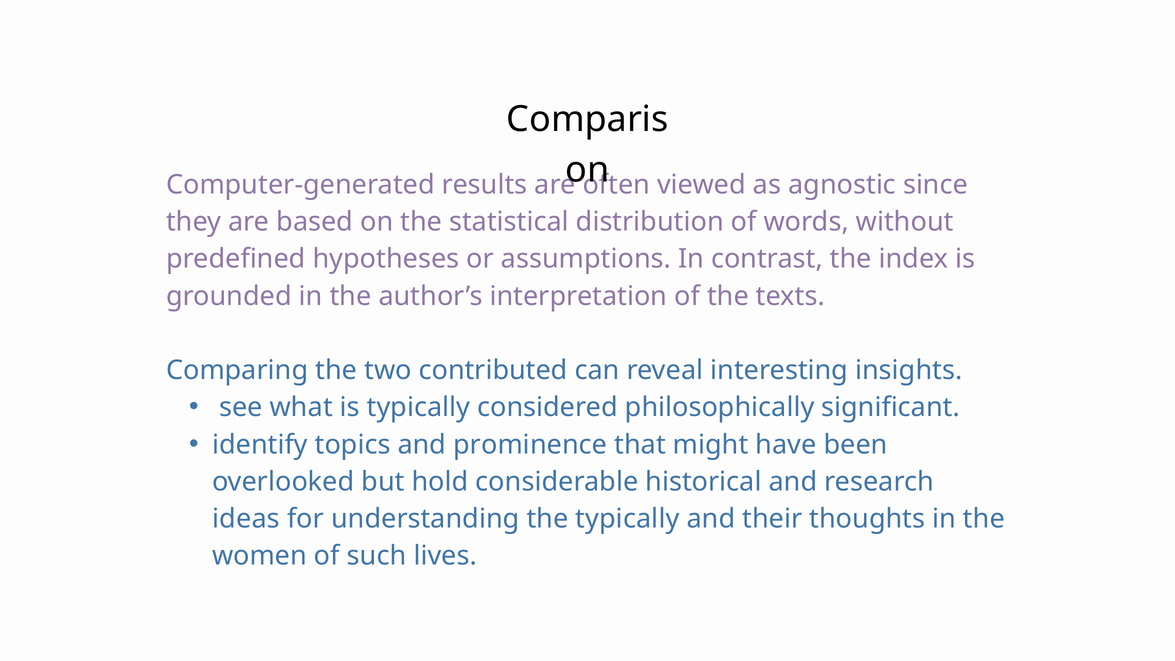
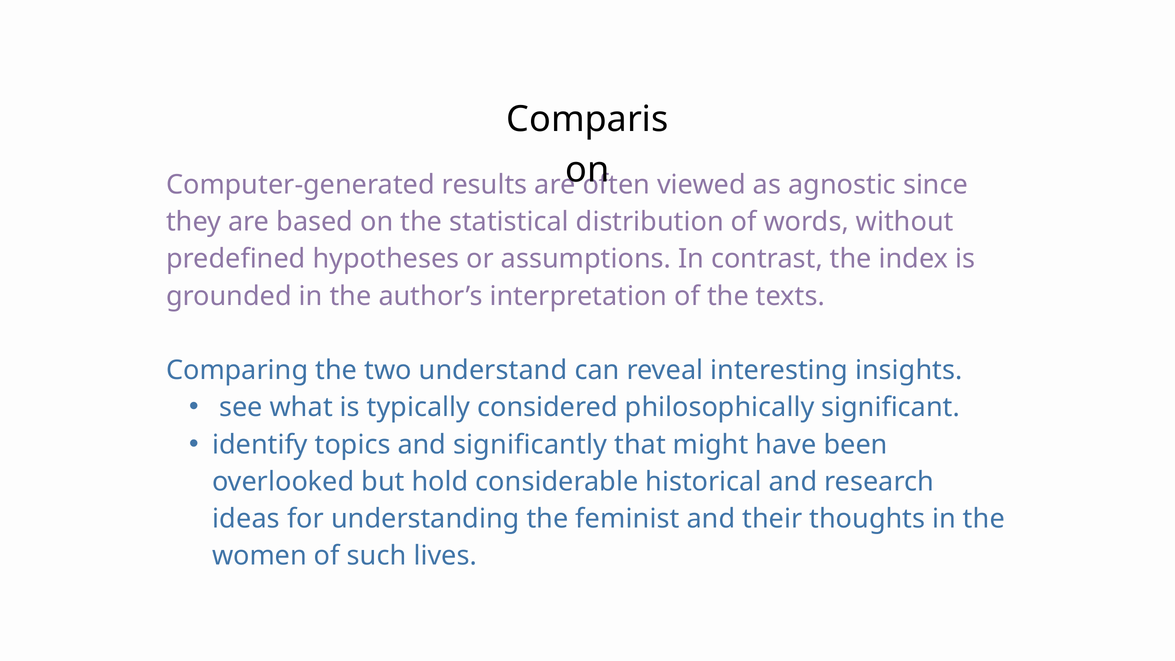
contributed: contributed -> understand (493, 370)
prominence: prominence -> significantly (530, 445)
the typically: typically -> feminist (627, 519)
